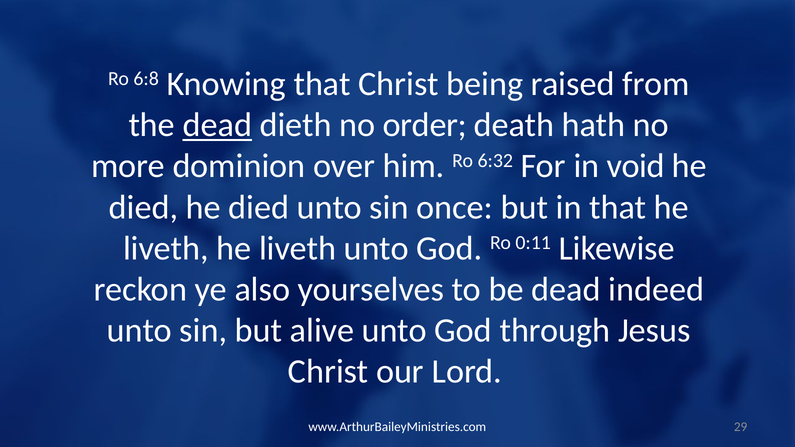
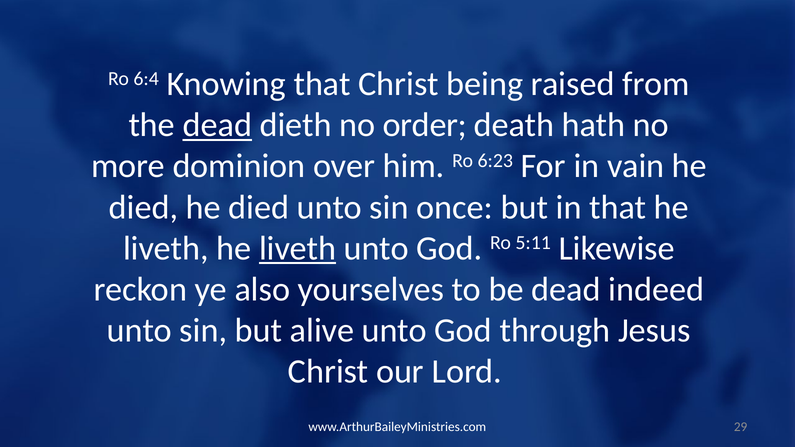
6:8: 6:8 -> 6:4 (146, 79)
6:32: 6:32 -> 6:23 (495, 161)
void: void -> vain (636, 166)
liveth underline: none -> present (298, 248)
0:11: 0:11 -> 5:11 (533, 243)
